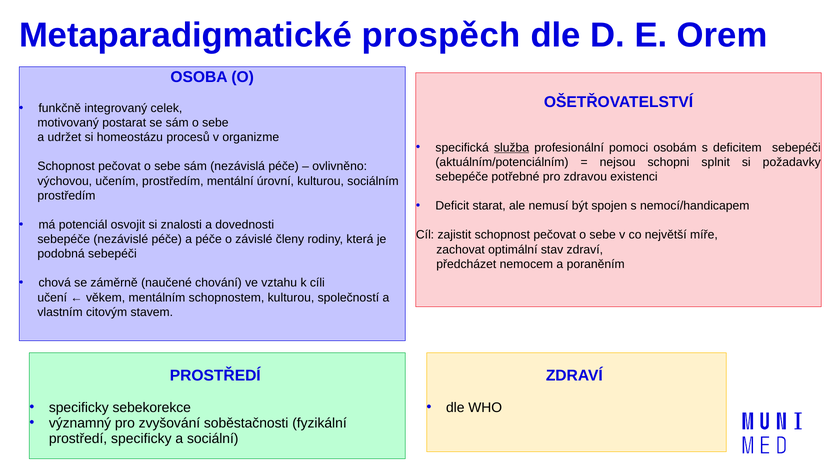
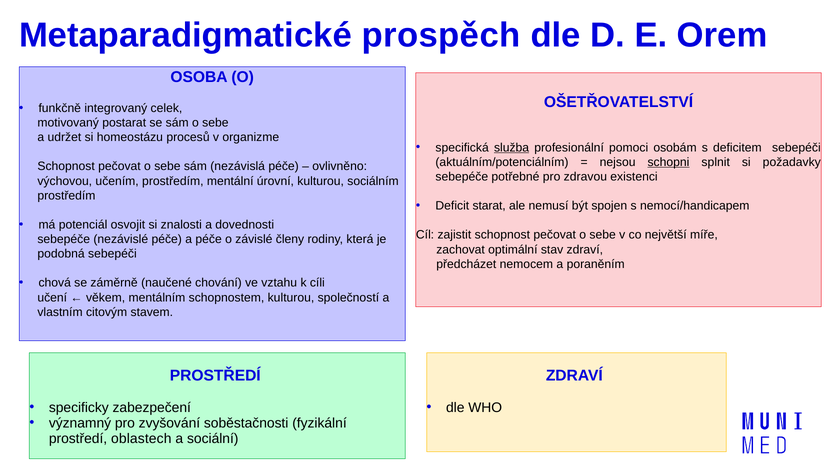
schopni underline: none -> present (668, 162)
sebekorekce: sebekorekce -> zabezpečení (152, 408)
prostředí specificky: specificky -> oblastech (141, 439)
